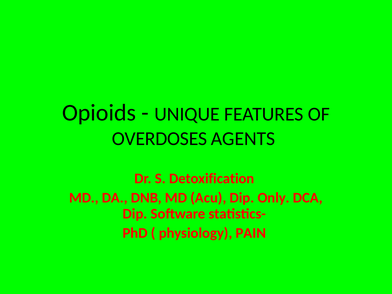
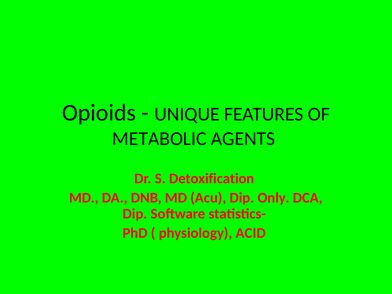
OVERDOSES: OVERDOSES -> METABOLIC (159, 139)
PAIN: PAIN -> ACID (251, 233)
